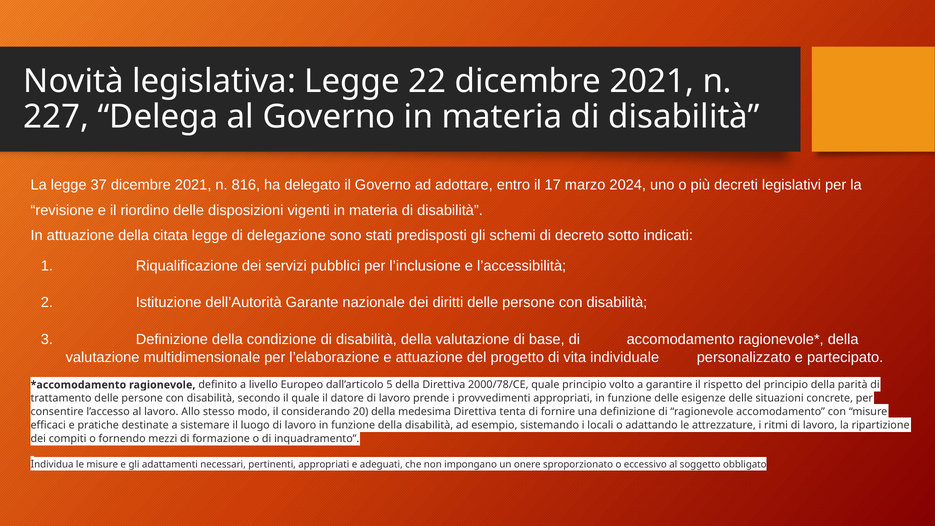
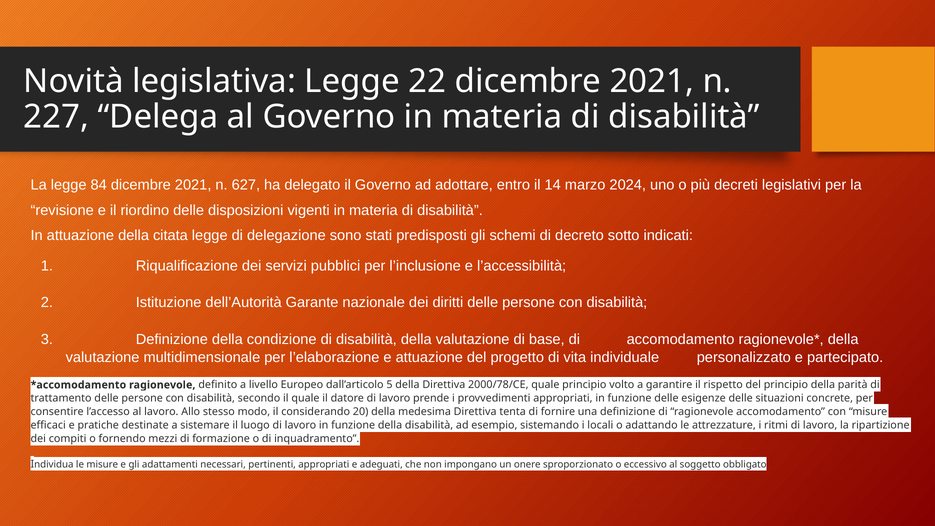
37: 37 -> 84 (99, 185)
816: 816 -> 627 (246, 185)
17: 17 -> 14 (553, 185)
